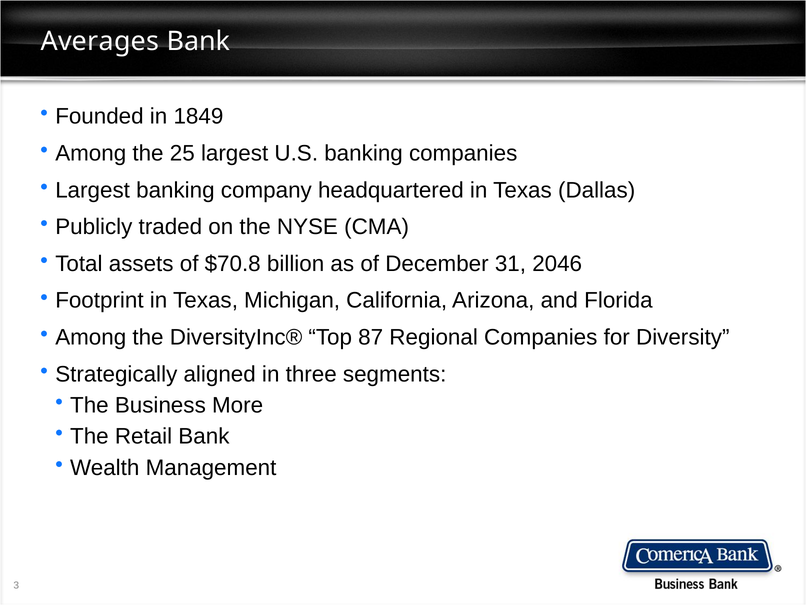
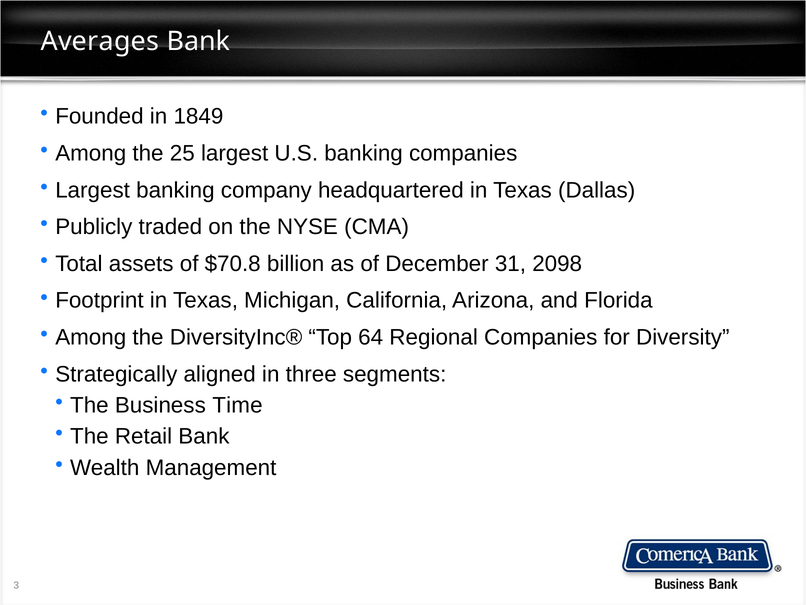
2046: 2046 -> 2098 (557, 264)
87: 87 -> 64 (371, 337)
More: More -> Time (237, 405)
